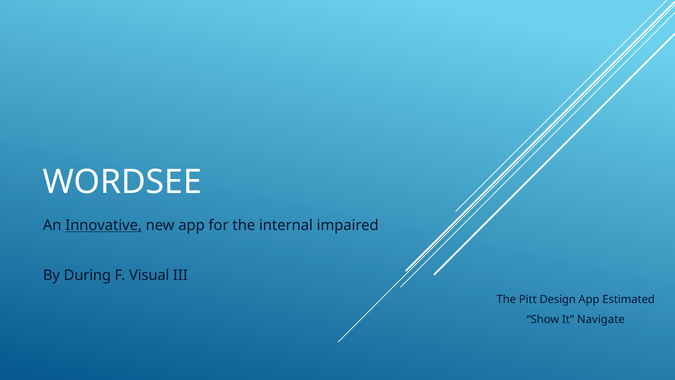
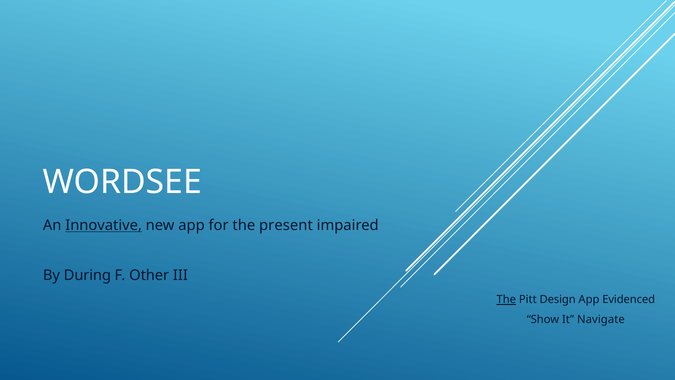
internal: internal -> present (286, 225)
Visual: Visual -> Other (149, 275)
The underline: none -> present (506, 299)
Estimated: Estimated -> Evidenced (629, 299)
